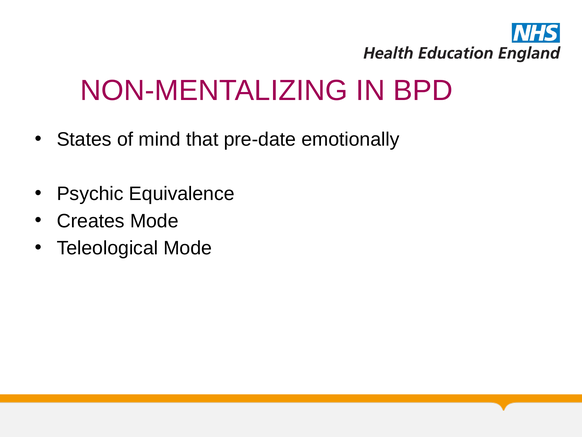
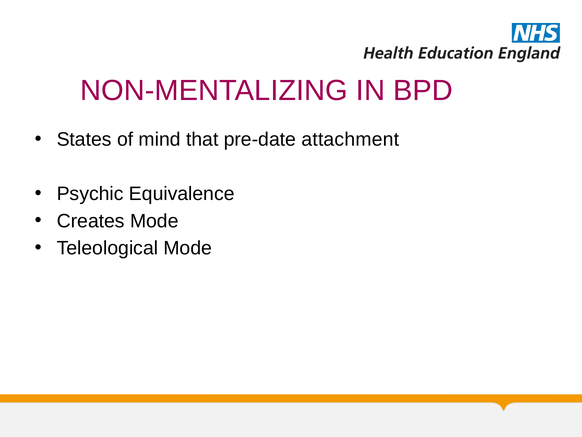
emotionally: emotionally -> attachment (350, 139)
